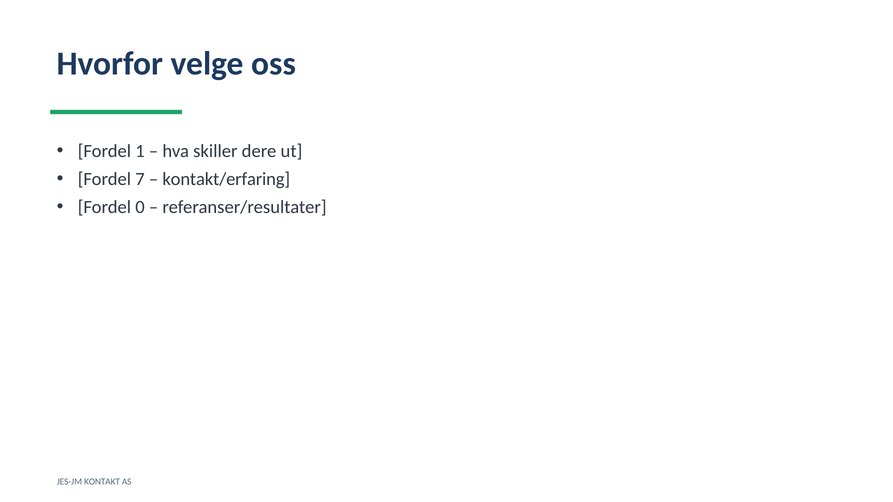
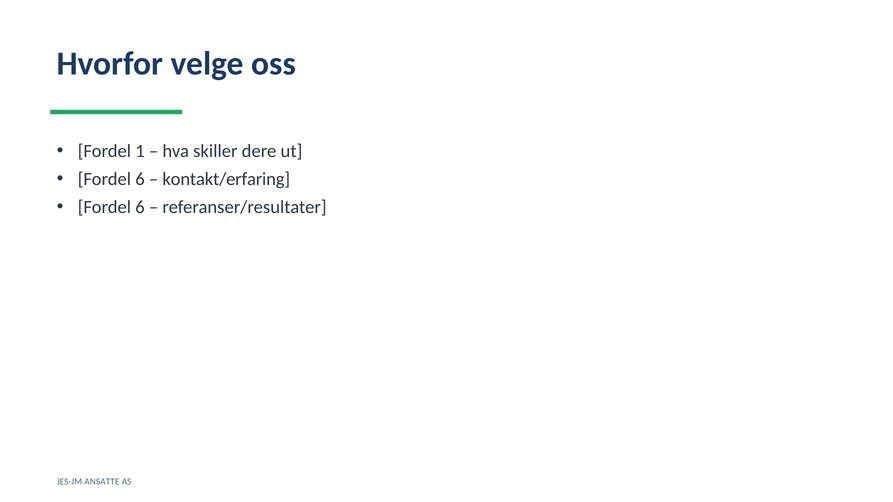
7: 7 -> 6 (140, 179)
0: 0 -> 6 (140, 207)
KONTAKT: KONTAKT -> ANSATTE (102, 482)
